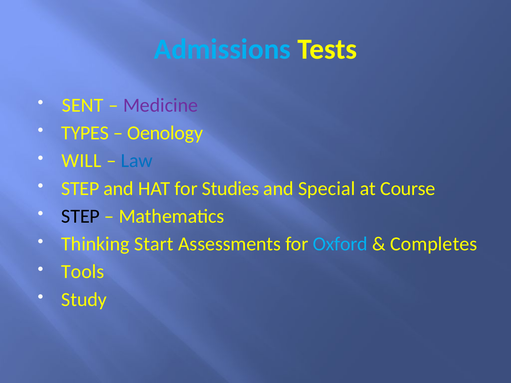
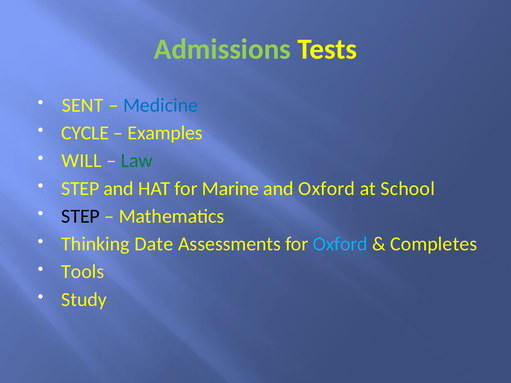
Admissions colour: light blue -> light green (222, 49)
Medicine colour: purple -> blue (161, 105)
TYPES: TYPES -> CYCLE (85, 133)
Oenology: Oenology -> Examples (165, 133)
Law colour: blue -> green (137, 161)
Studies: Studies -> Marine (231, 189)
and Special: Special -> Oxford (327, 189)
Course: Course -> School (408, 189)
Start: Start -> Date (154, 244)
